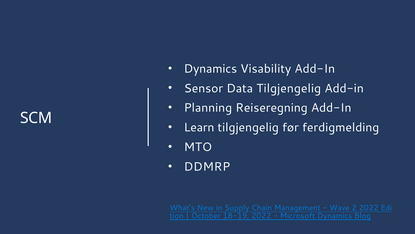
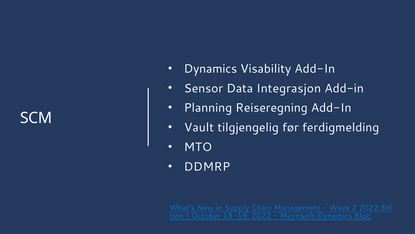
Data Tilgjengelig: Tilgjengelig -> Integrasjon (289, 88)
Learn: Learn -> Vault (199, 127)
